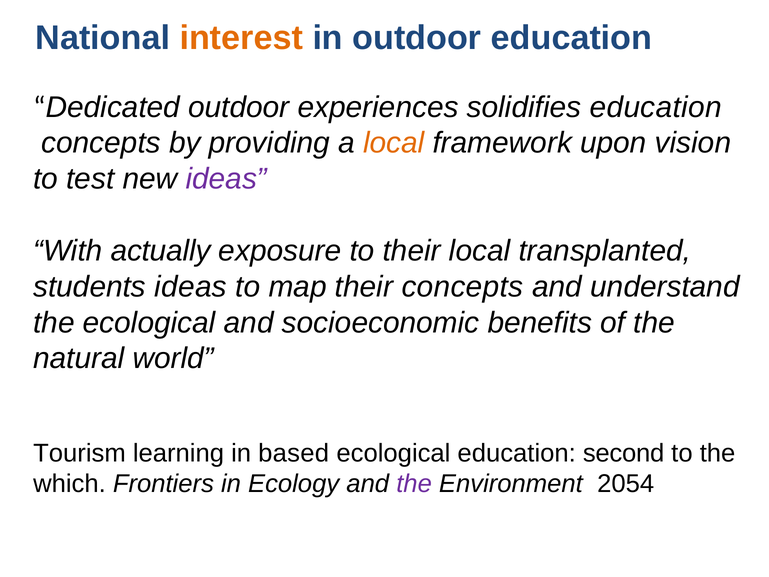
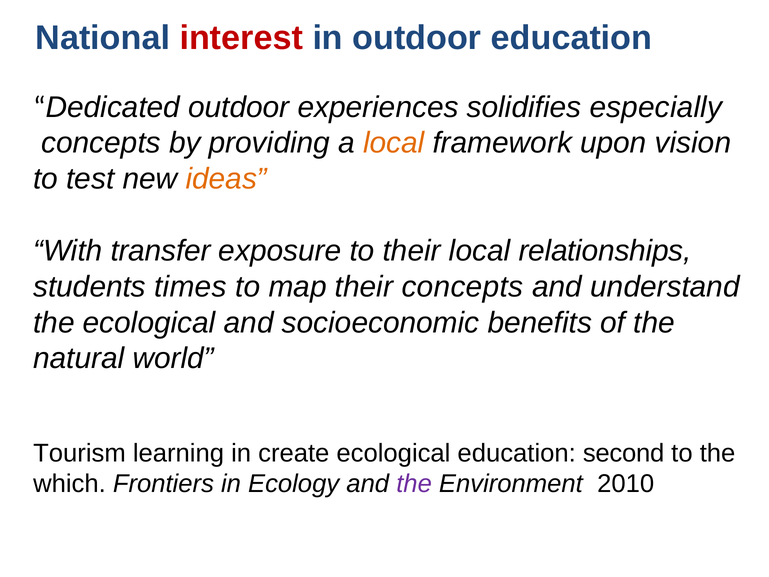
interest colour: orange -> red (241, 38)
solidifies education: education -> especially (656, 107)
ideas colour: purple -> orange (226, 179)
actually: actually -> transfer (161, 251)
transplanted: transplanted -> relationships (605, 251)
students ideas: ideas -> times (191, 287)
based: based -> create (294, 453)
2054: 2054 -> 2010 (626, 484)
